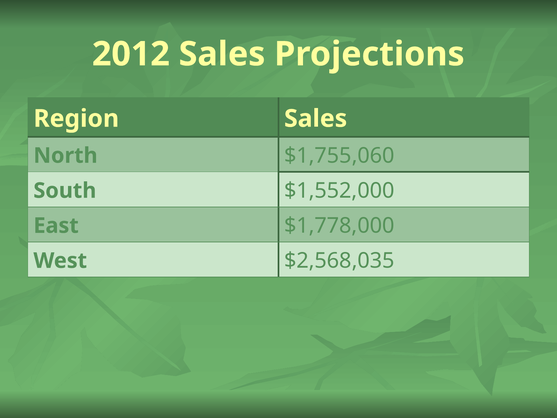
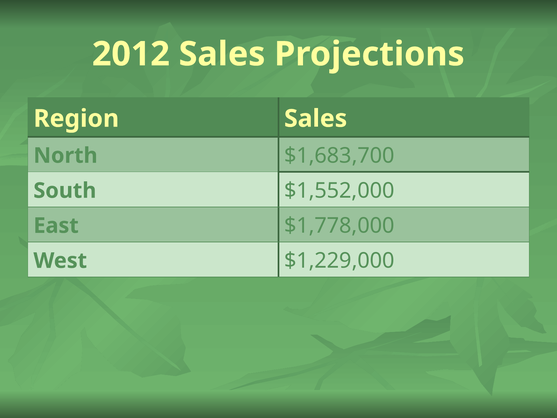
$1,755,060: $1,755,060 -> $1,683,700 (339, 156)
$2,568,035: $2,568,035 -> $1,229,000 (339, 261)
